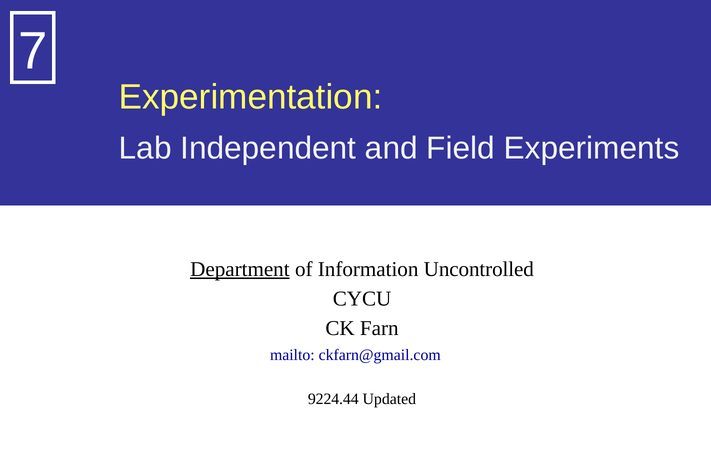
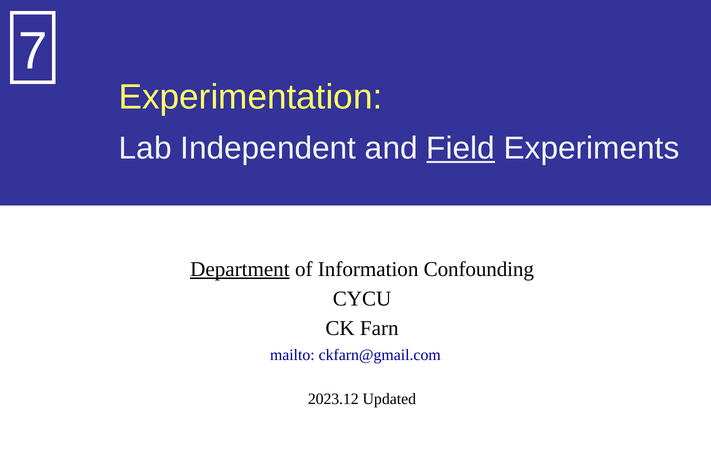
Field underline: none -> present (461, 148)
Uncontrolled: Uncontrolled -> Confounding (479, 269)
9224.44: 9224.44 -> 2023.12 (333, 399)
